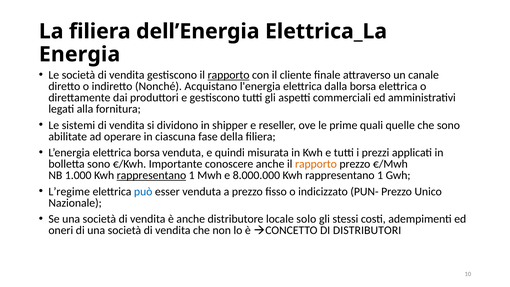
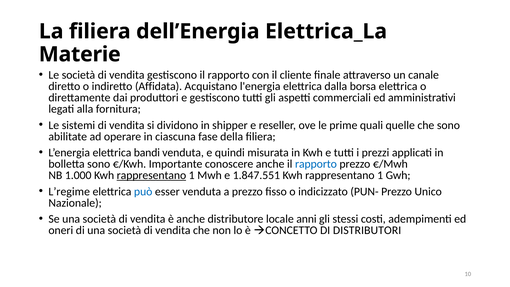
Energia: Energia -> Materie (80, 54)
rapporto underline: present -> none (229, 75)
Nonché: Nonché -> Affidata (159, 86)
elettrica borsa: borsa -> bandi (147, 153)
rapporto colour: orange -> blue (316, 164)
8.000.000: 8.000.000 -> 1.847.551 (256, 175)
solo: solo -> anni (306, 219)
